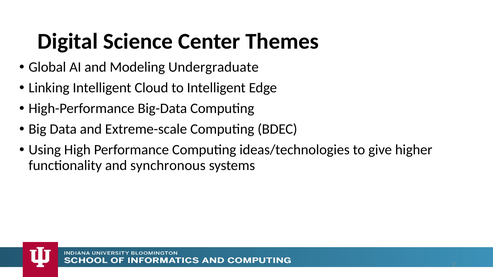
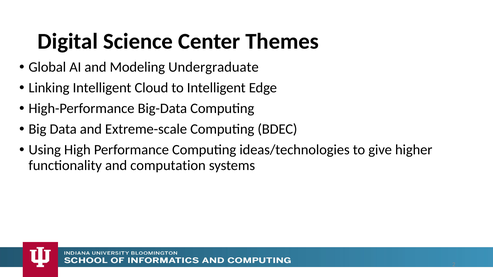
synchronous: synchronous -> computation (168, 166)
